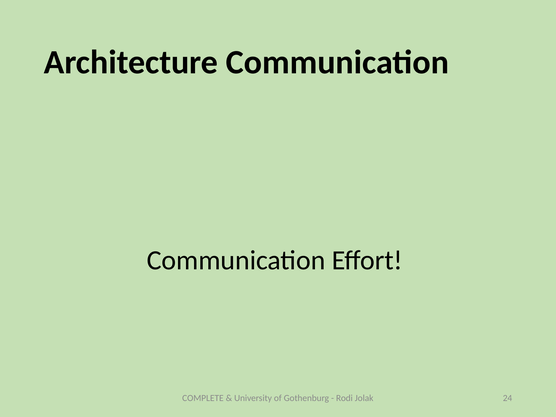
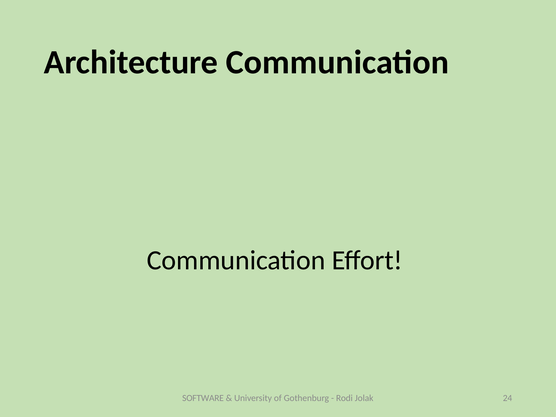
COMPLETE: COMPLETE -> SOFTWARE (203, 398)
